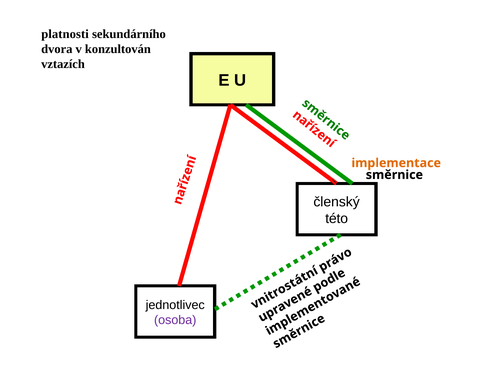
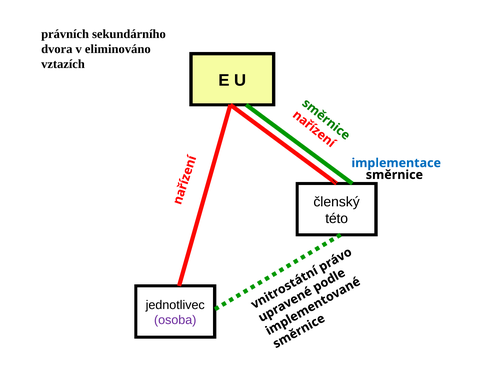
platnosti: platnosti -> právních (65, 34)
konzultován: konzultován -> eliminováno (118, 49)
implementace colour: orange -> blue (396, 163)
